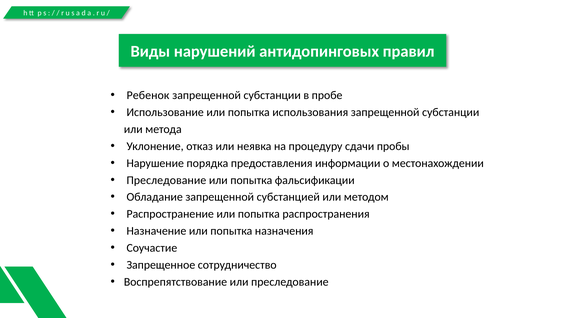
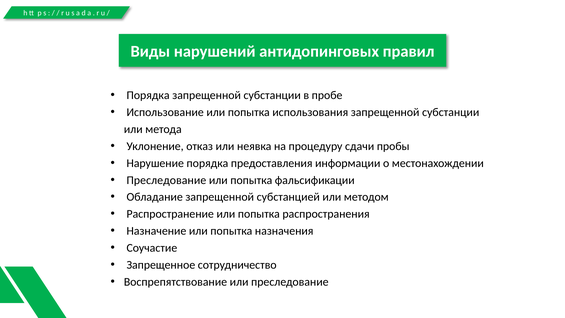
Ребенок: Ребенок -> Порядка (148, 95)
